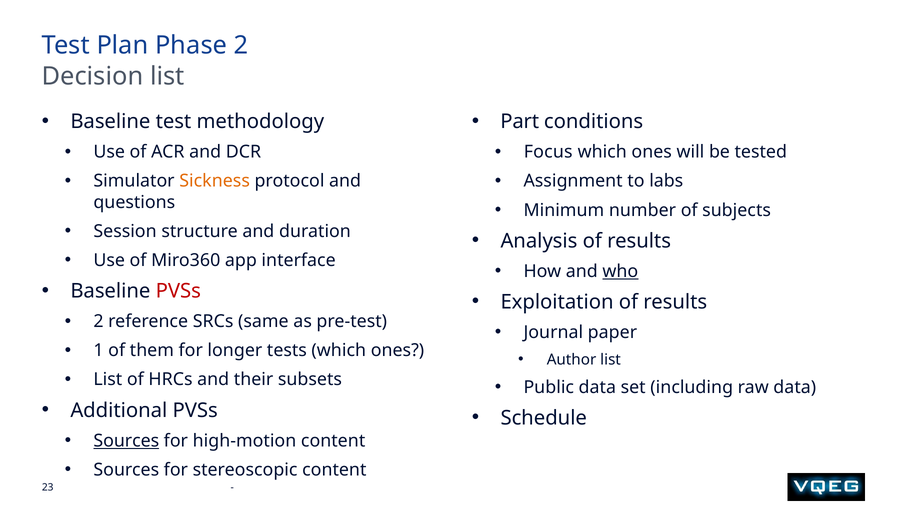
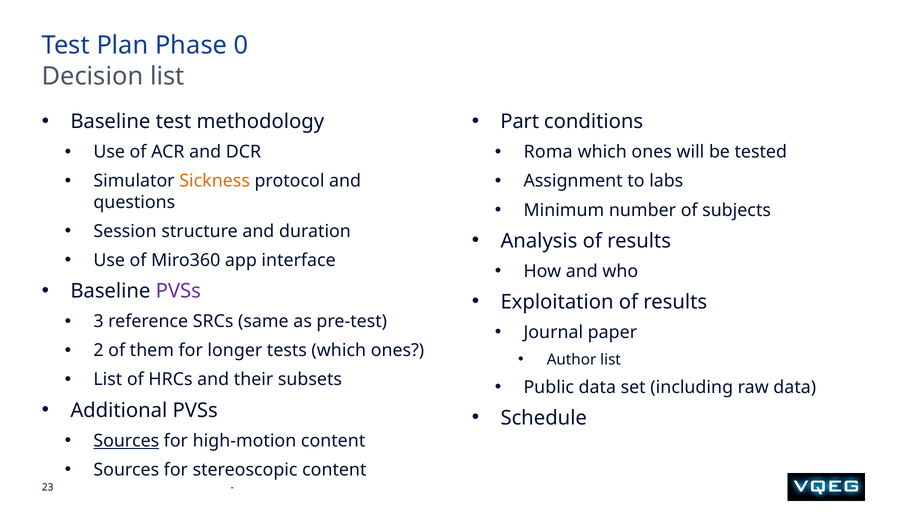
Phase 2: 2 -> 0 (241, 45)
Focus: Focus -> Roma (548, 152)
who underline: present -> none (620, 271)
PVSs colour: red -> purple (178, 291)
2: 2 -> 3 (99, 321)
1: 1 -> 2 (99, 350)
